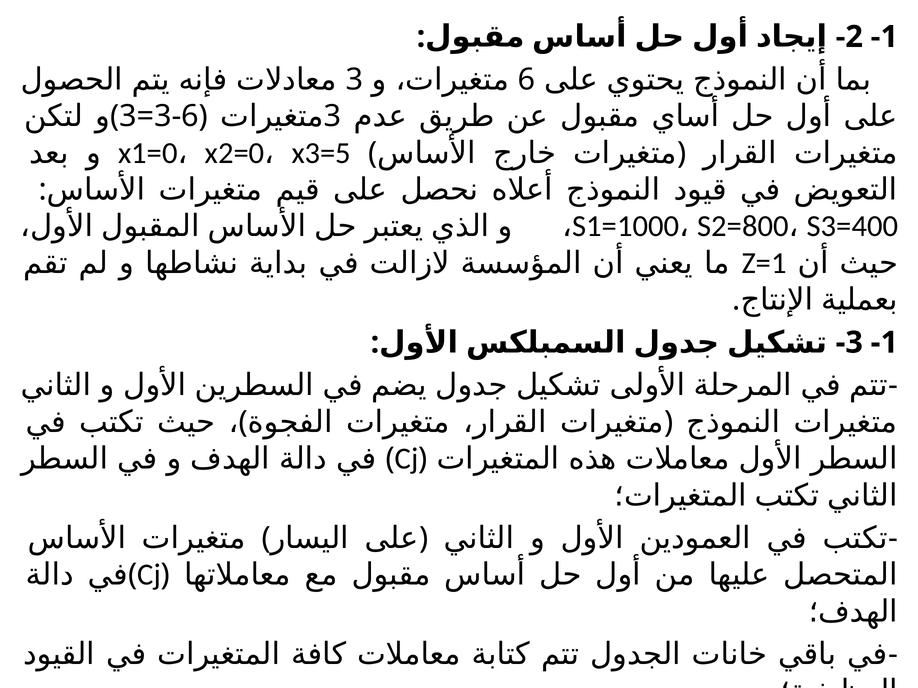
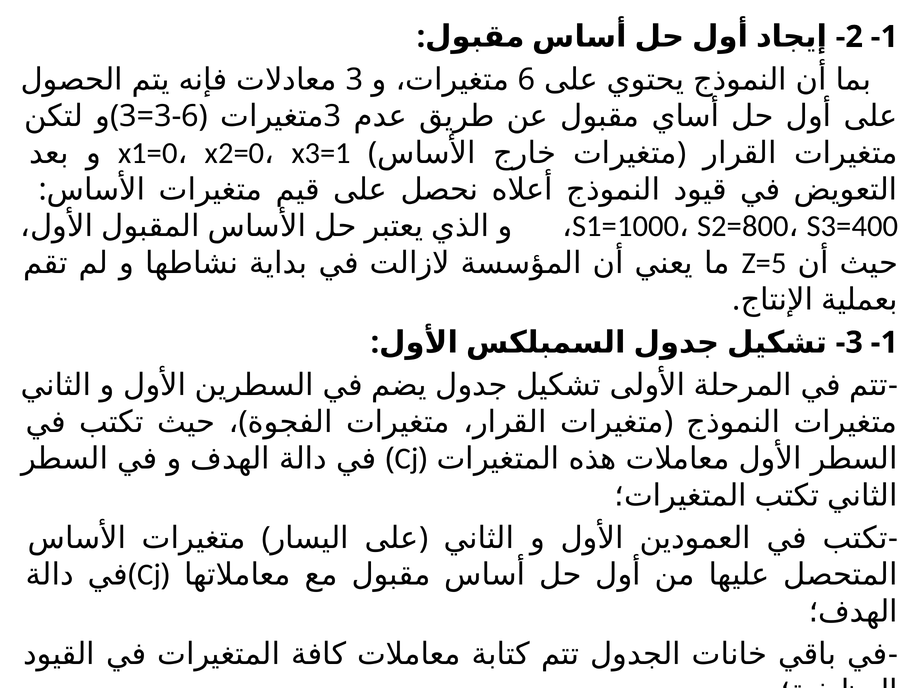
x3=5: x3=5 -> x3=1 (321, 153)
Z=1: Z=1 -> Z=5 (764, 263)
